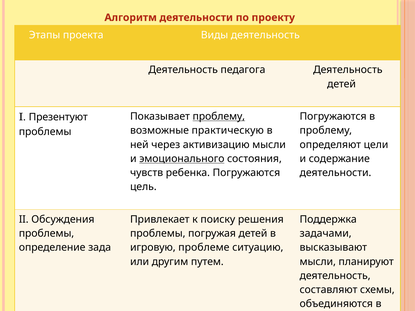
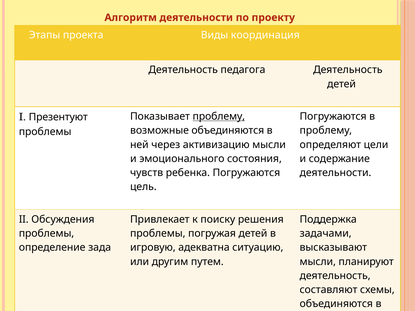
Виды деятельность: деятельность -> координация (265, 35)
возможные практическую: практическую -> объединяются (228, 131)
эмоционального underline: present -> none (182, 159)
проблеме: проблеме -> адекватна (204, 248)
